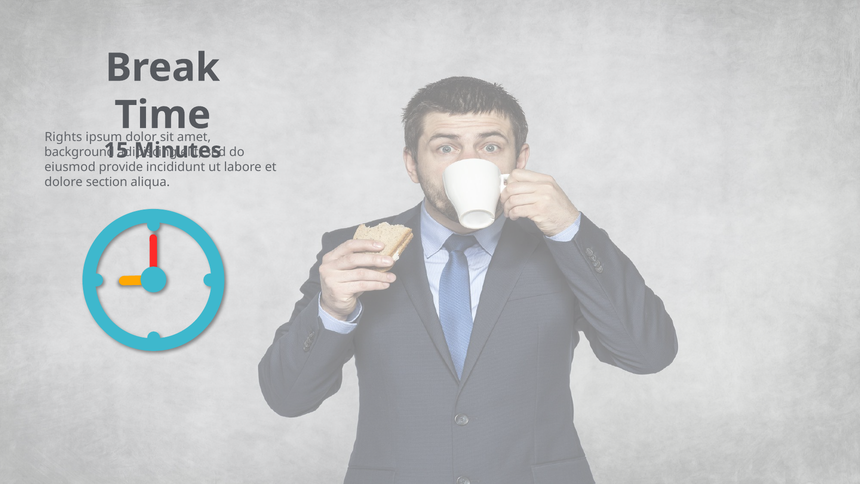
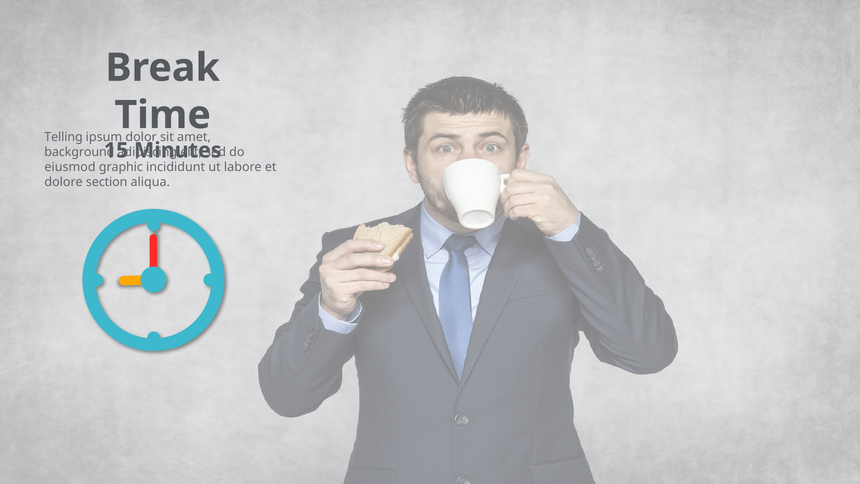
Rights: Rights -> Telling (64, 137)
provide: provide -> graphic (121, 167)
